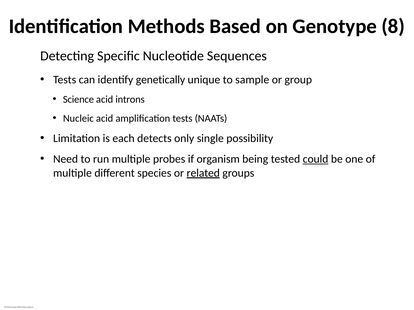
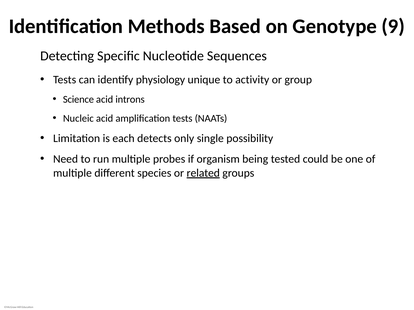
8: 8 -> 9 (393, 26)
genetically: genetically -> physiology (160, 80)
sample: sample -> activity (252, 80)
could underline: present -> none (316, 159)
